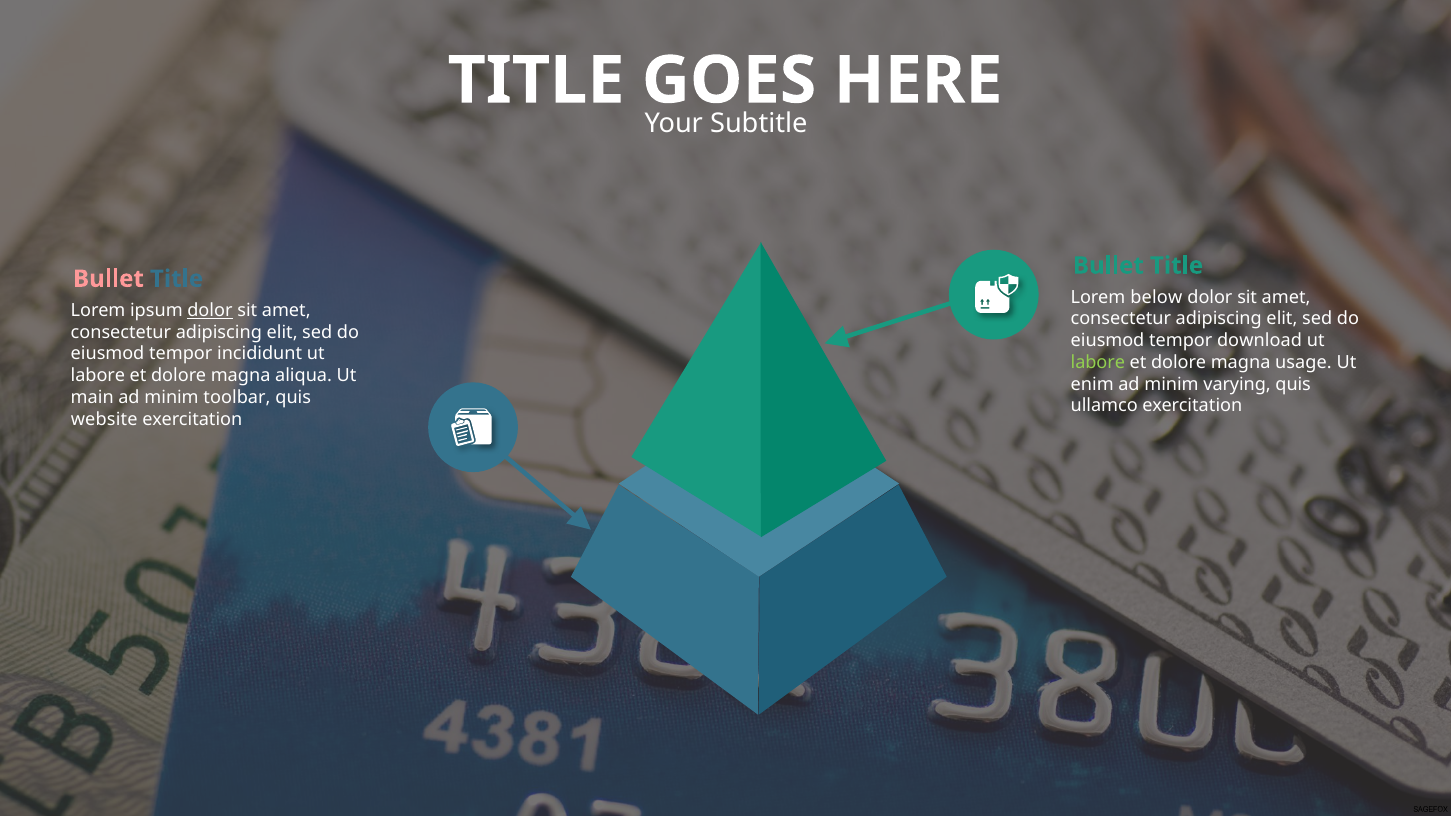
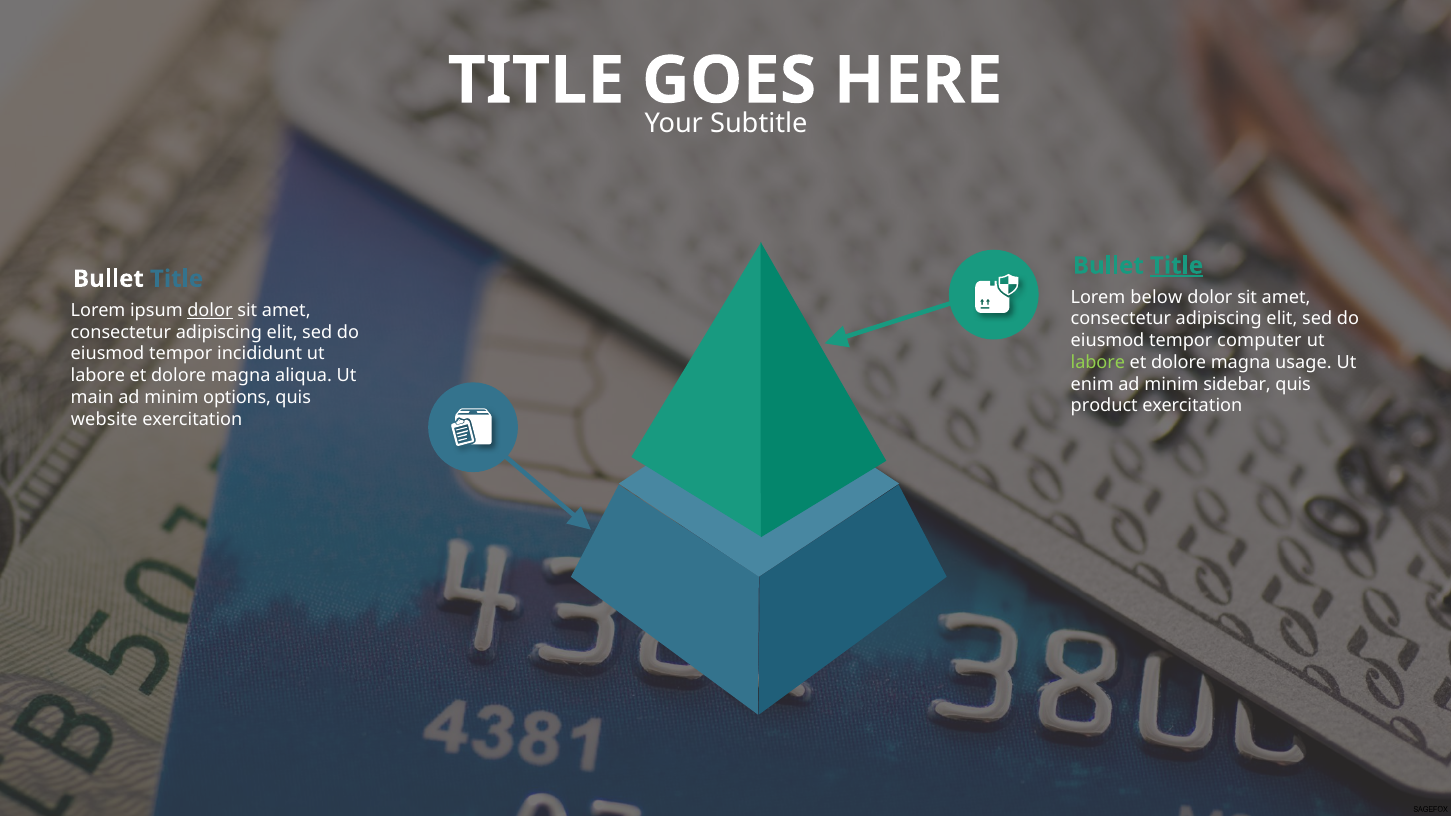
Title underline: none -> present (1177, 266)
Bullet colour: pink -> white (108, 279)
download: download -> computer (1259, 341)
varying: varying -> sidebar (1237, 384)
toolbar: toolbar -> options (237, 398)
ullamco: ullamco -> product (1104, 406)
